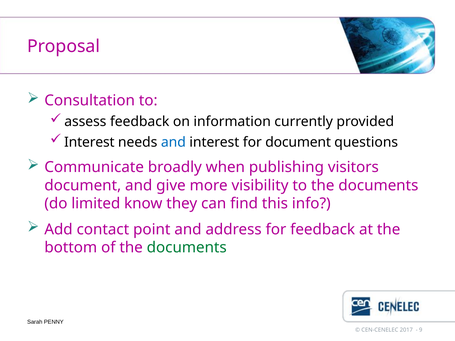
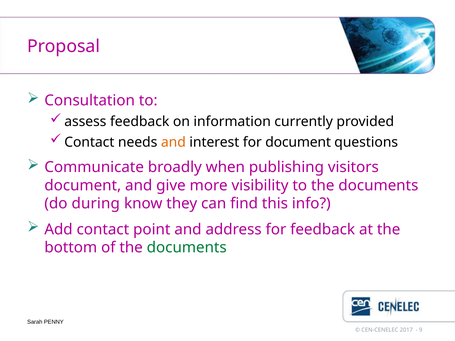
Interest: Interest -> Contact (89, 142)
and colour: blue -> orange (173, 142)
limited: limited -> during (96, 204)
